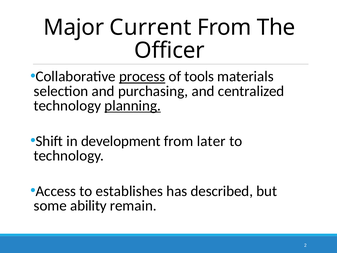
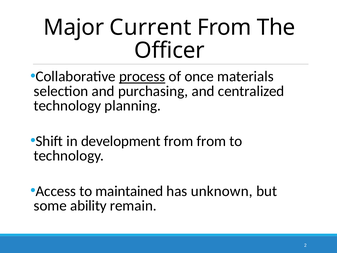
tools: tools -> once (199, 76)
planning underline: present -> none (133, 106)
from later: later -> from (211, 141)
establishes: establishes -> maintained (129, 191)
described: described -> unknown (222, 191)
